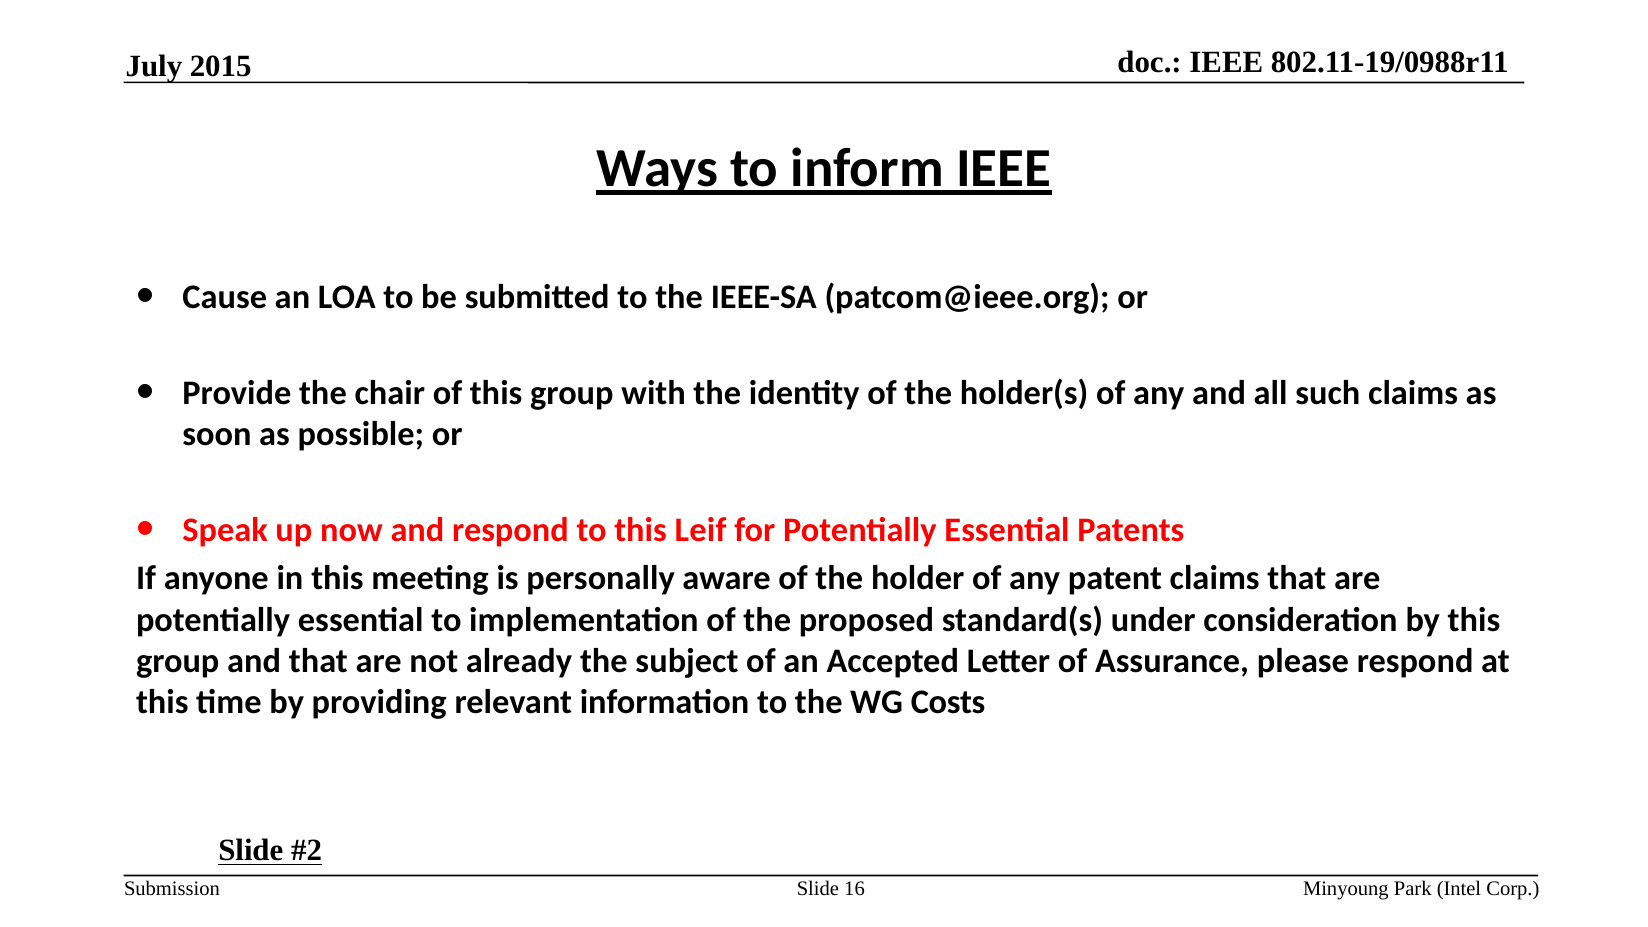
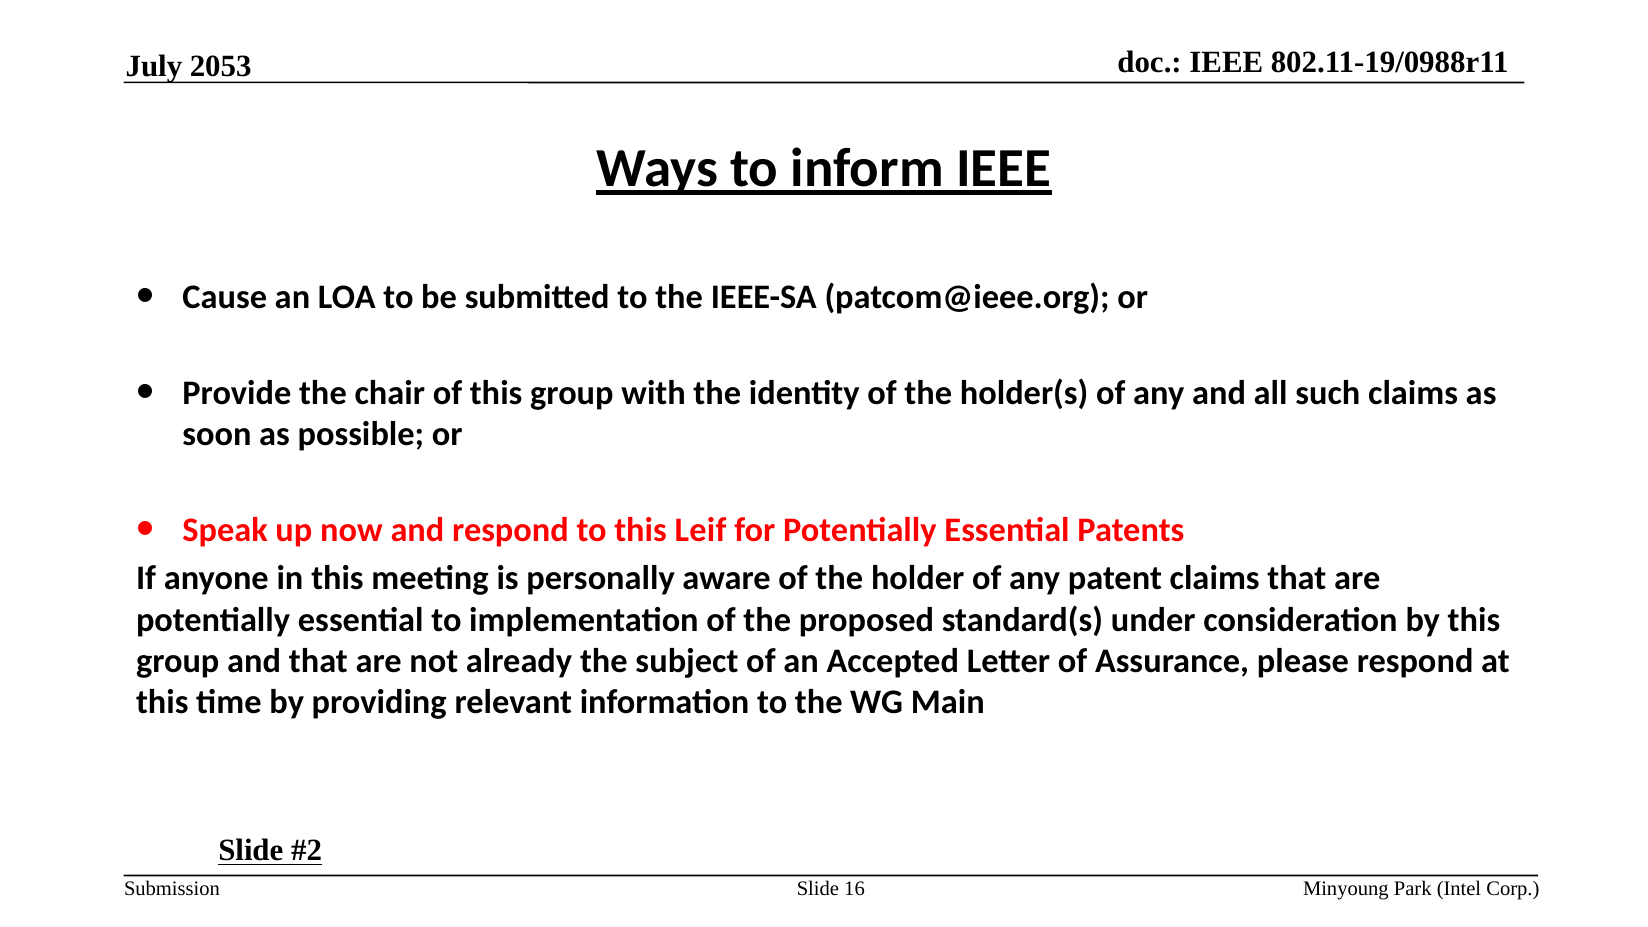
2015: 2015 -> 2053 (221, 66)
Costs: Costs -> Main (948, 702)
